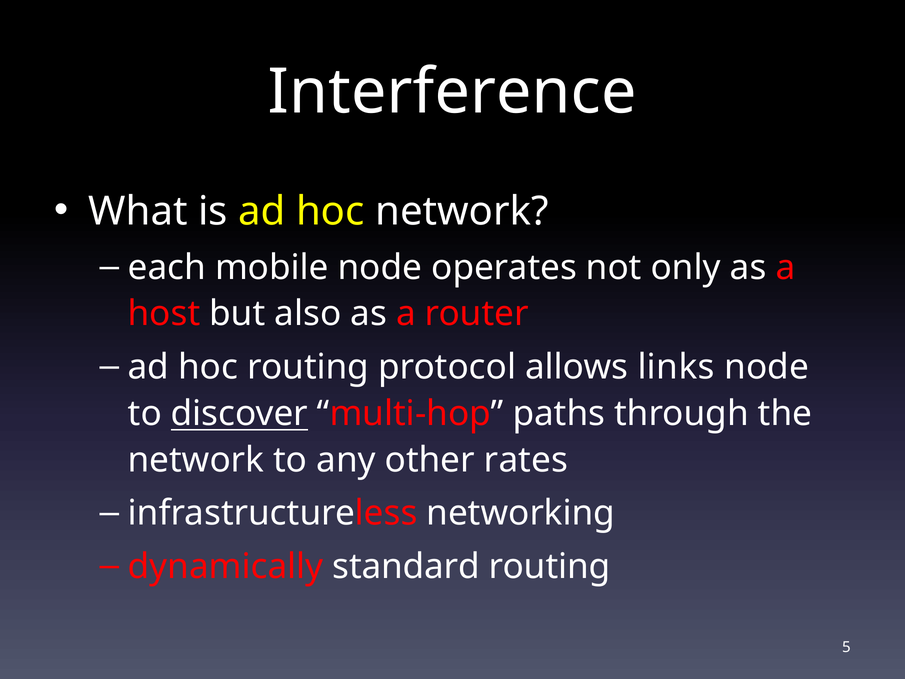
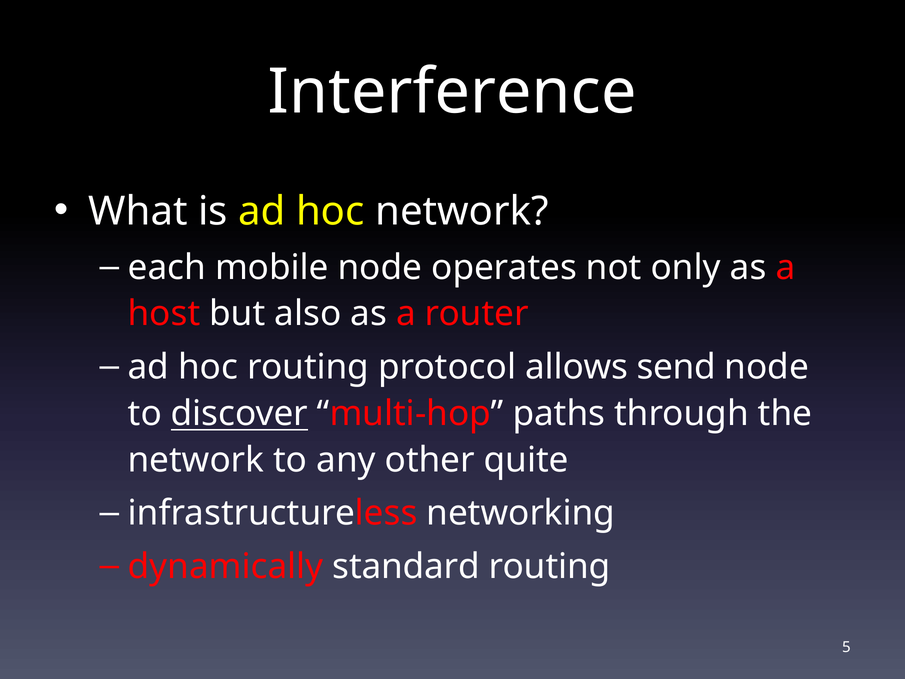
links: links -> send (676, 367)
rates: rates -> quite (526, 460)
